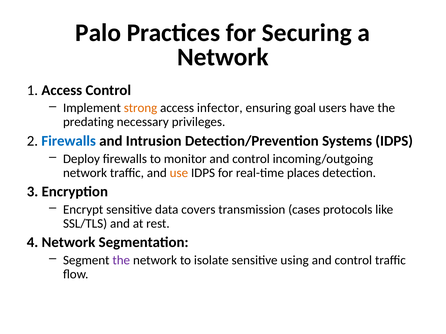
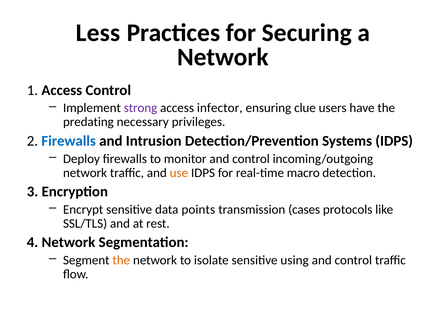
Palo: Palo -> Less (98, 33)
strong colour: orange -> purple (140, 108)
goal: goal -> clue (305, 108)
places: places -> macro (303, 173)
covers: covers -> points (198, 210)
the colour: purple -> orange (121, 261)
